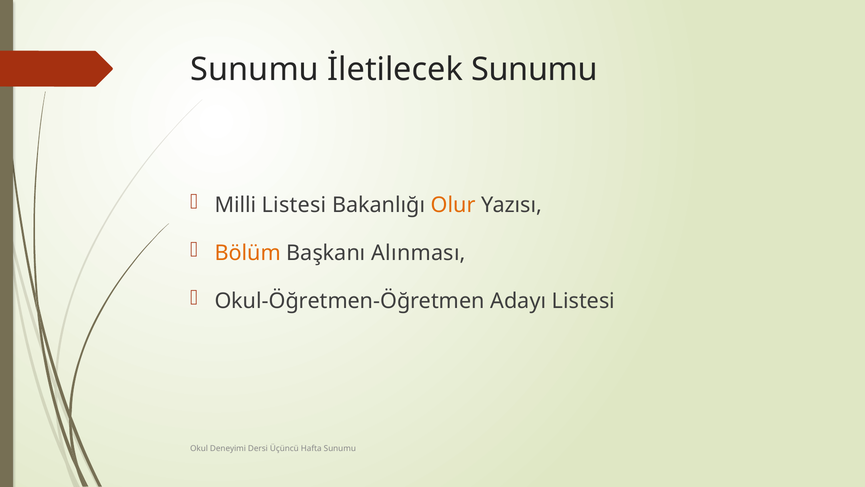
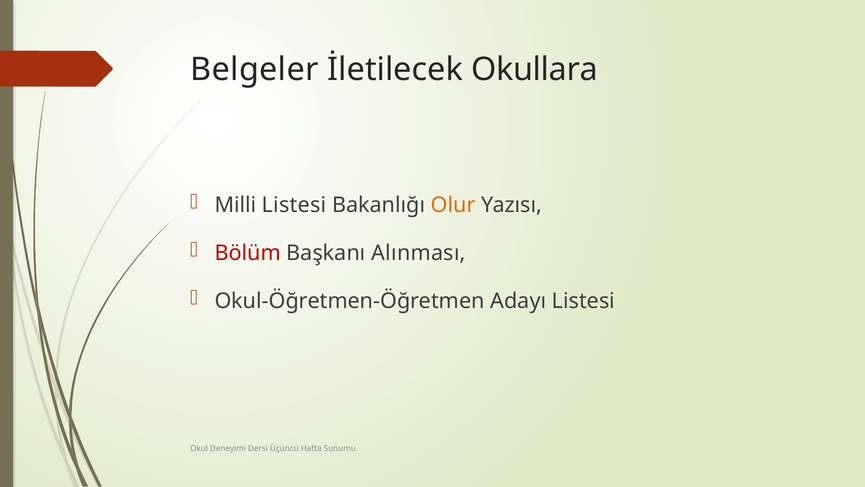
Sunumu: Sunumu -> Belgeler (255, 69)
İletilecek Sunumu: Sunumu -> Okullara (535, 69)
Bölüm colour: orange -> red (248, 253)
